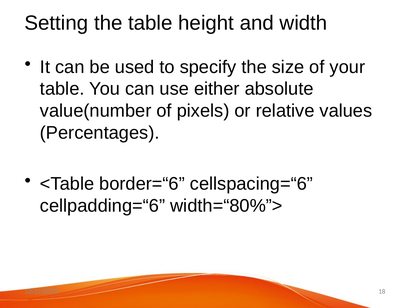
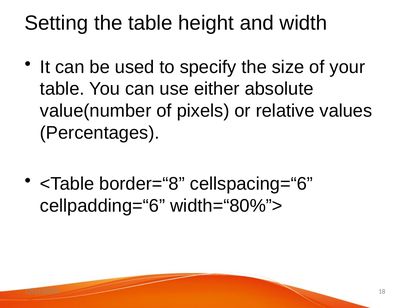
border=“6: border=“6 -> border=“8 (142, 184)
